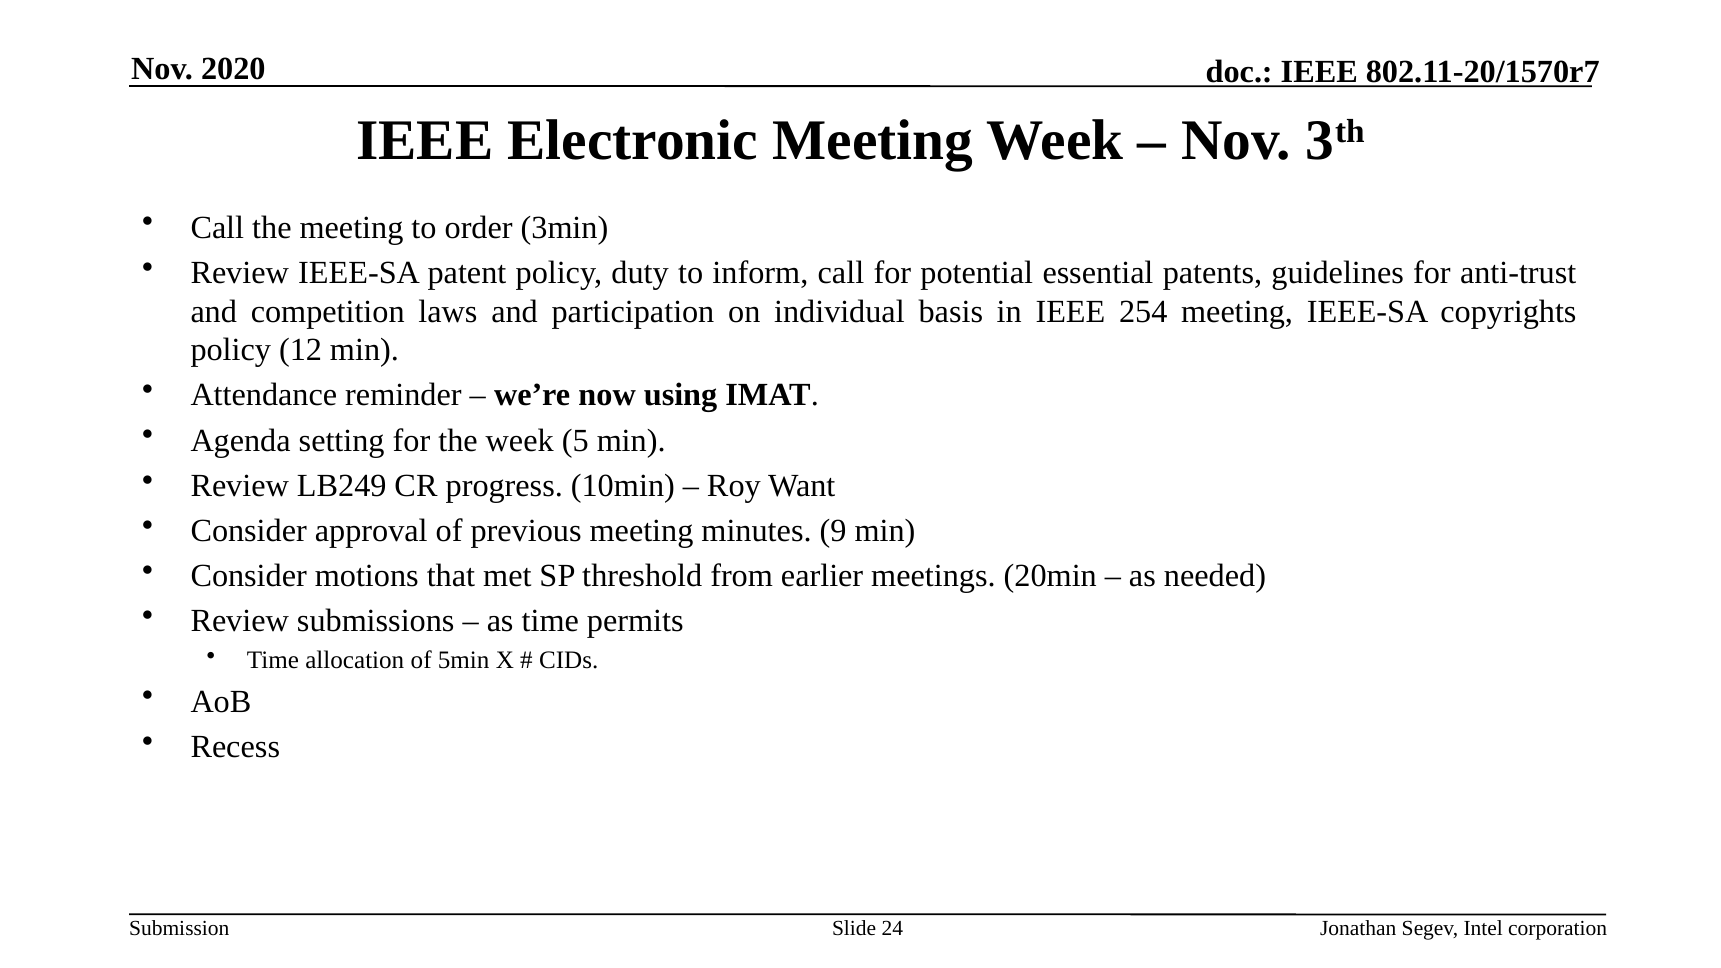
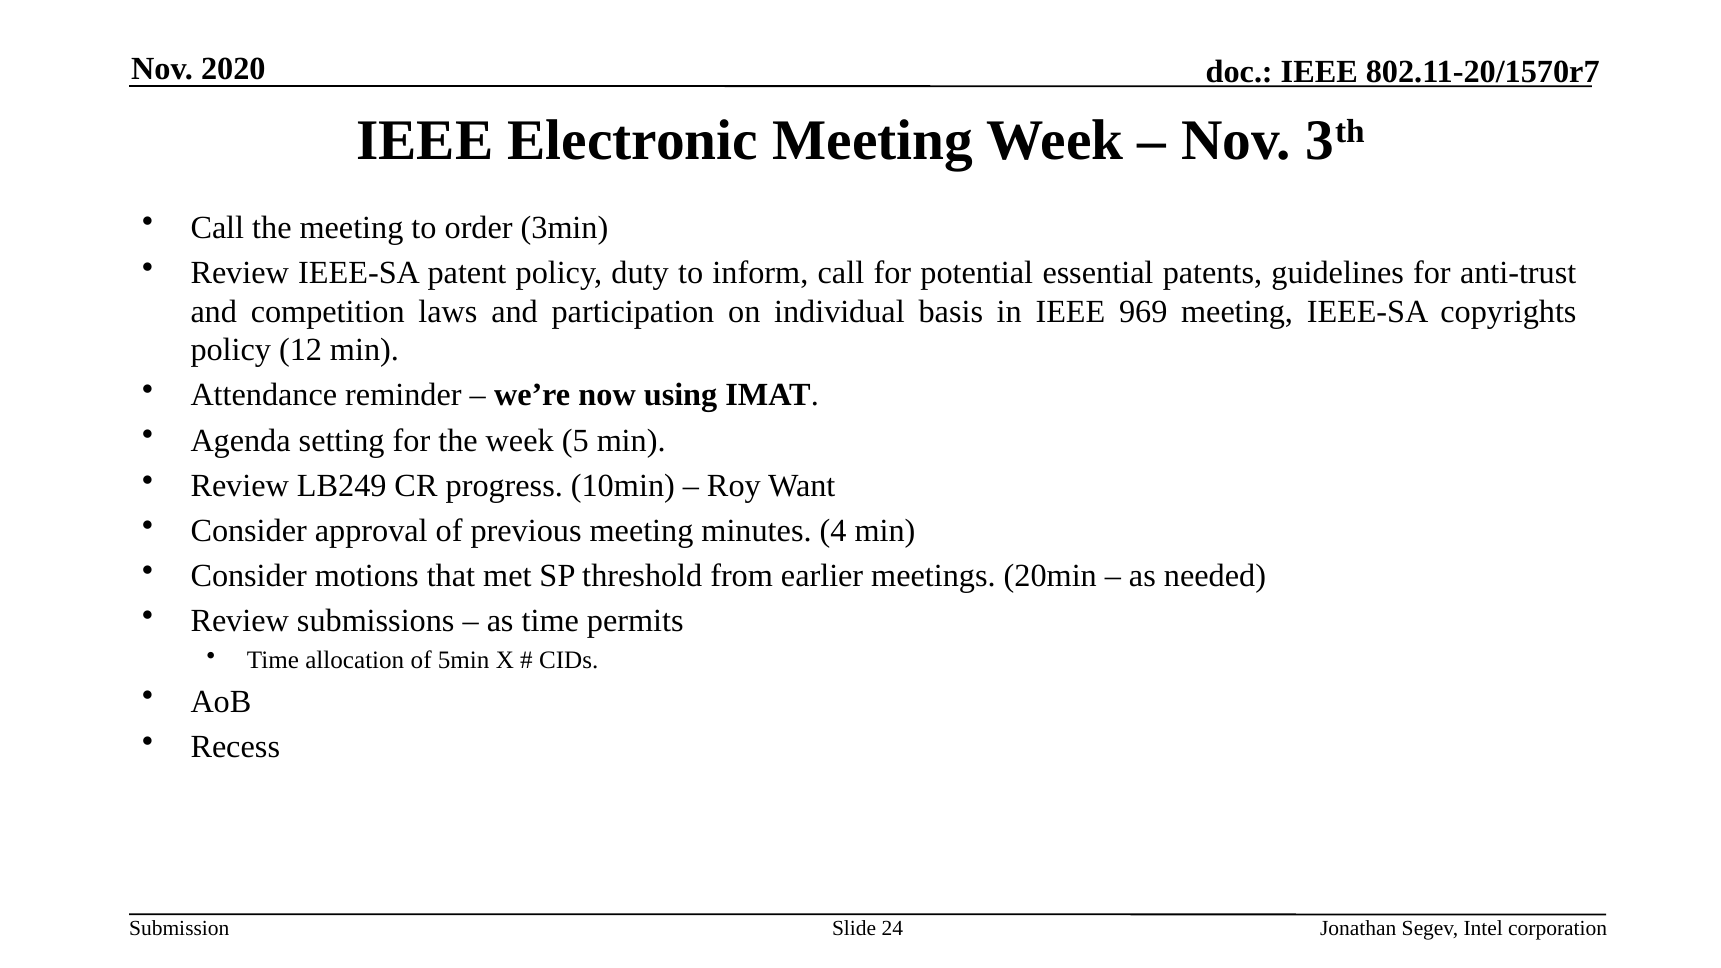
254: 254 -> 969 (1143, 311)
9: 9 -> 4 (833, 531)
